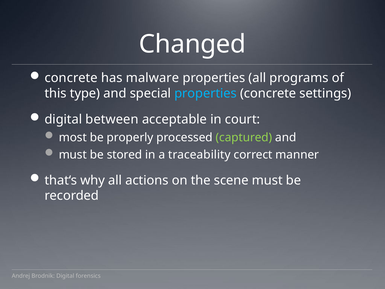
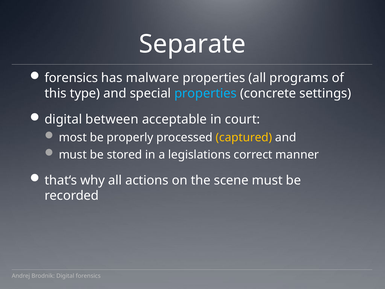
Changed: Changed -> Separate (192, 44)
concrete: concrete -> forensics (71, 78)
captured colour: light green -> yellow (244, 137)
traceability: traceability -> legislations (199, 155)
